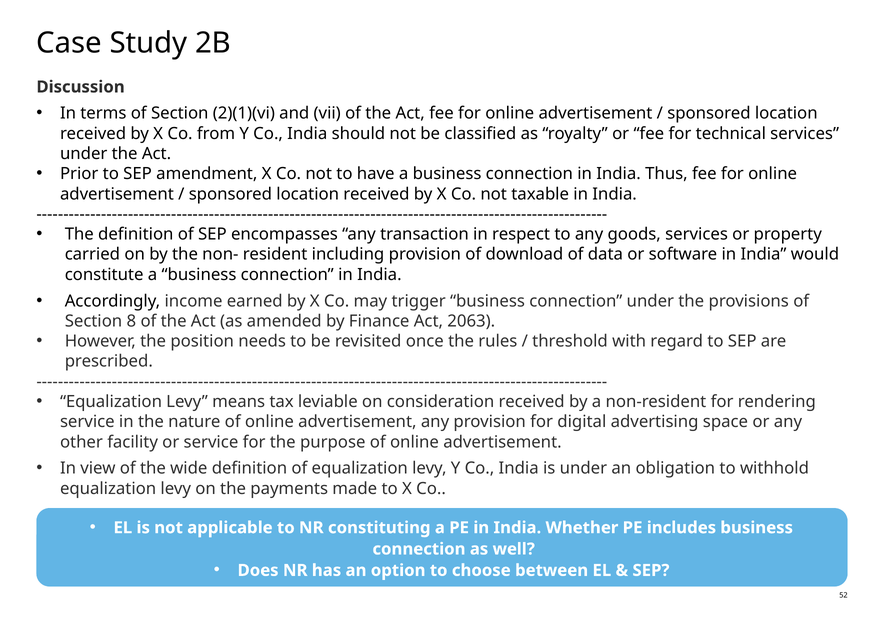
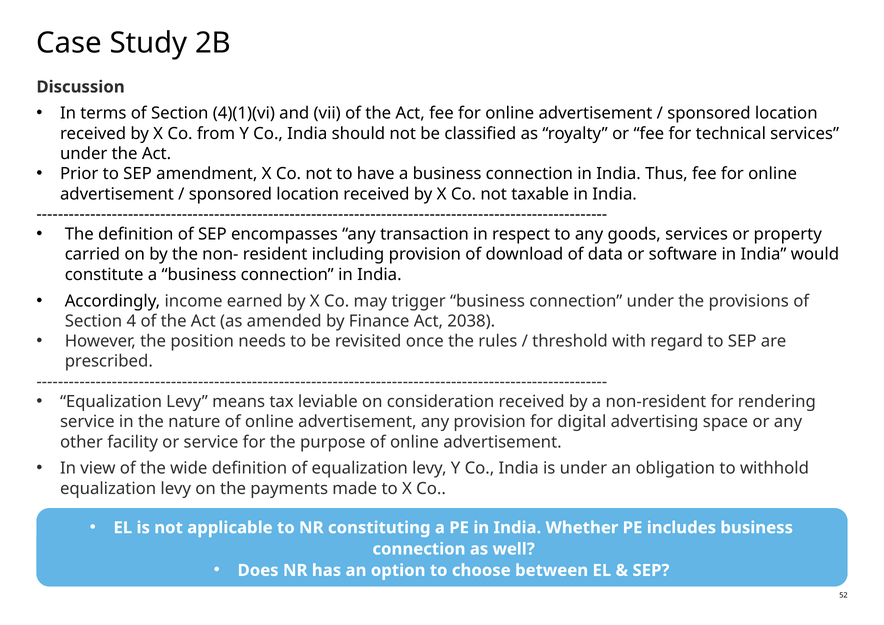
2)(1)(vi: 2)(1)(vi -> 4)(1)(vi (244, 113)
8: 8 -> 4 (131, 321)
2063: 2063 -> 2038 (471, 321)
